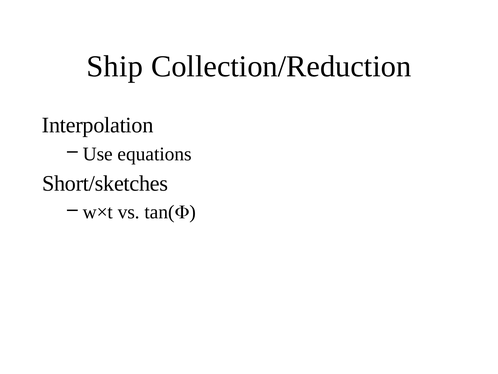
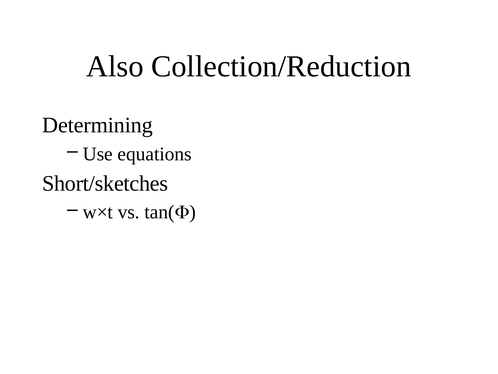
Ship: Ship -> Also (115, 66)
Interpolation: Interpolation -> Determining (98, 125)
